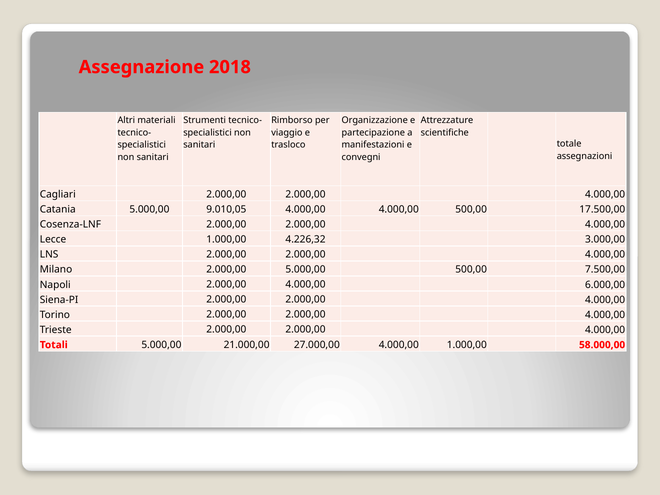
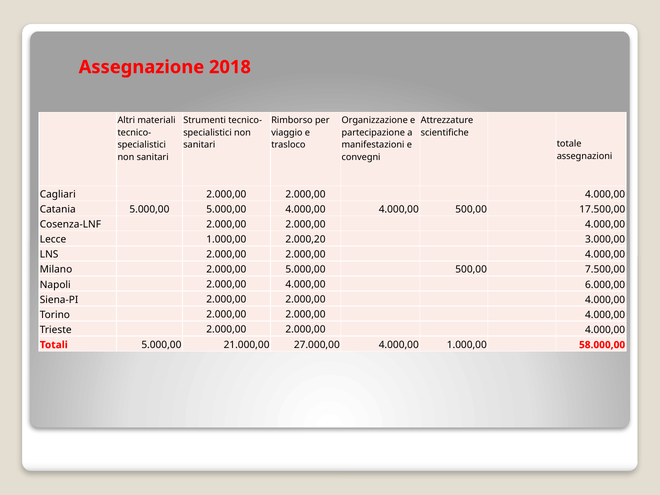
5.000,00 9.010,05: 9.010,05 -> 5.000,00 (226, 209)
4.226,32: 4.226,32 -> 2.000,20 (306, 239)
